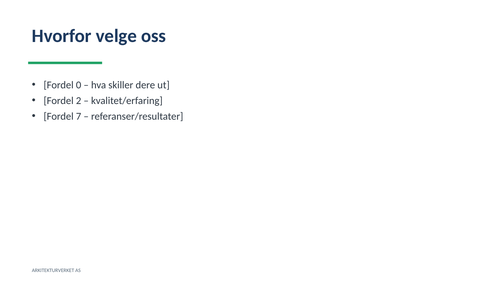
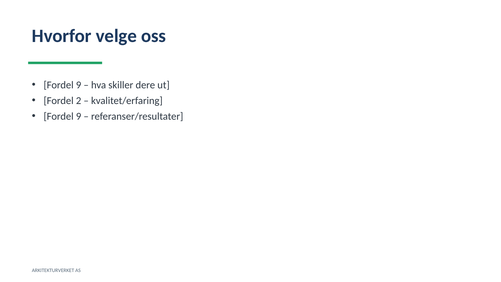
0: 0 -> 9 (79, 85)
7: 7 -> 9 (79, 116)
